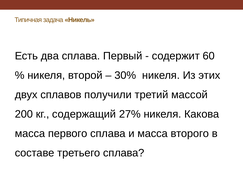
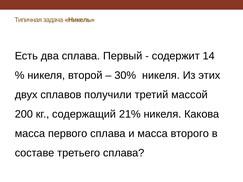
60: 60 -> 14 (209, 56)
27%: 27% -> 21% (130, 114)
